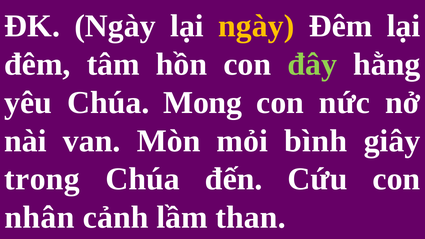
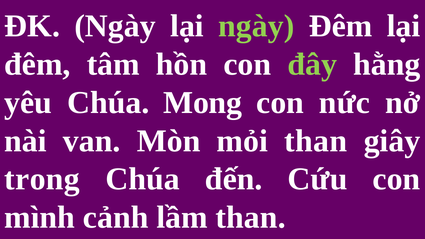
ngày colour: yellow -> light green (256, 26)
mỏi bình: bình -> than (316, 141)
nhân: nhân -> mình (40, 217)
